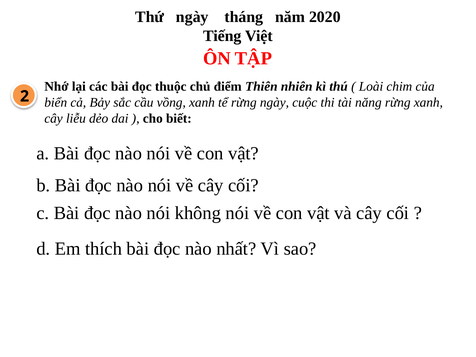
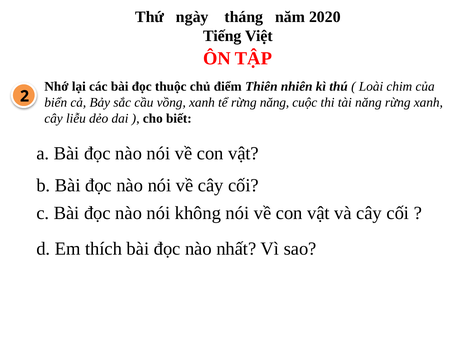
rừng ngày: ngày -> năng (275, 102)
